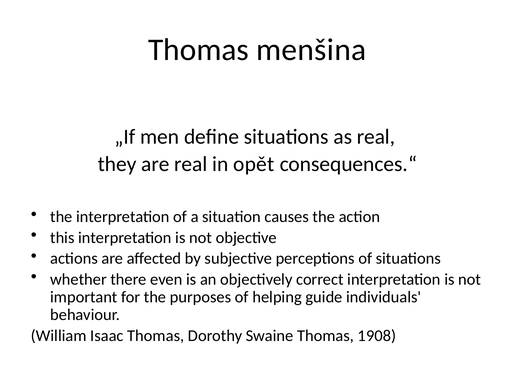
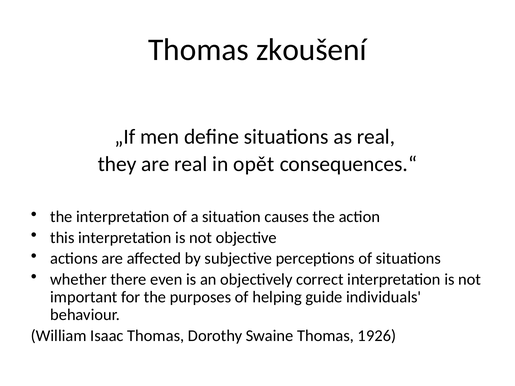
menšina: menšina -> zkoušení (311, 50)
1908: 1908 -> 1926 (377, 336)
